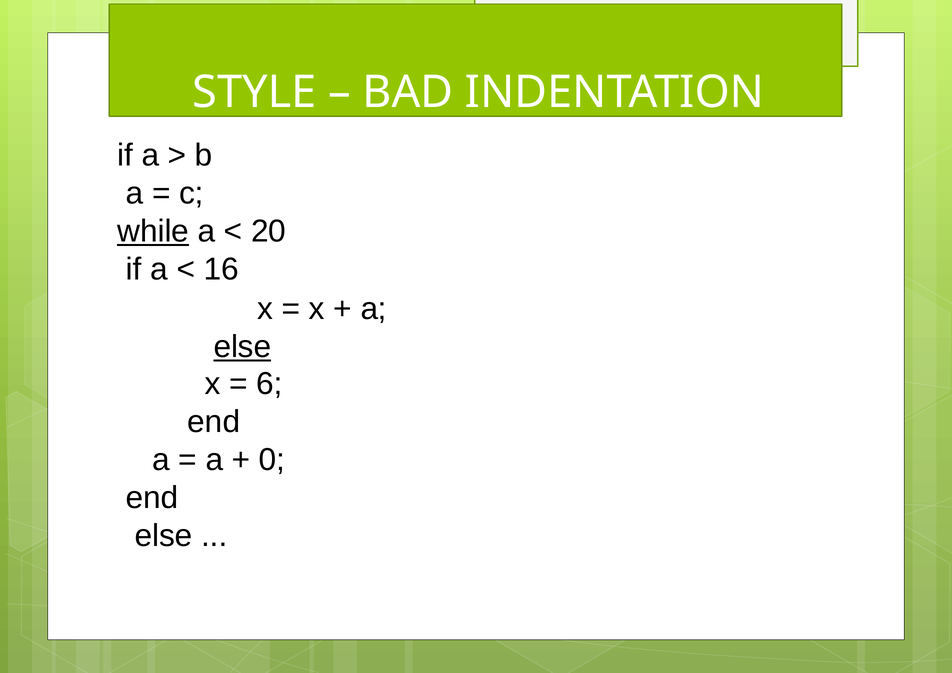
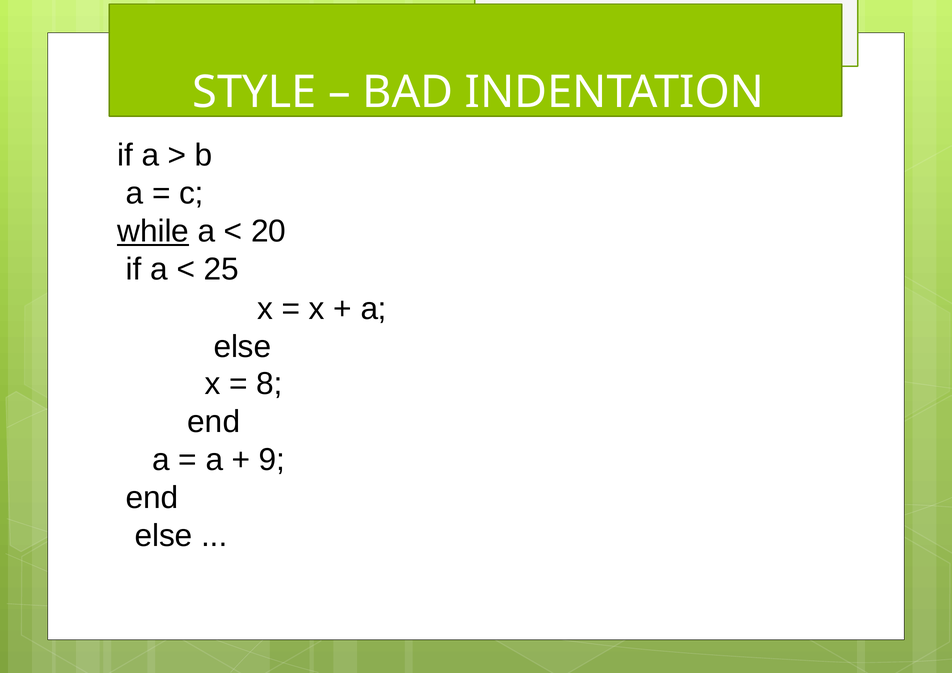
16: 16 -> 25 (221, 269)
else underline: present -> none (242, 347)
6: 6 -> 8 (270, 384)
0: 0 -> 9 (272, 460)
